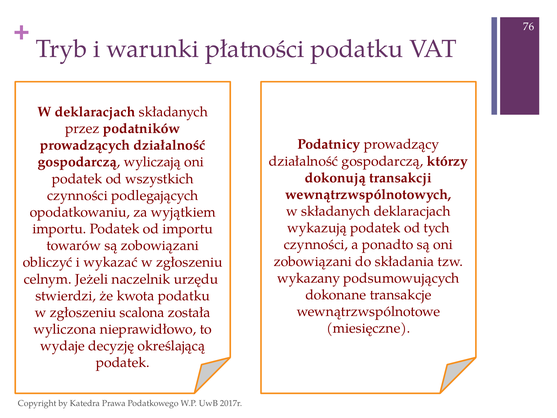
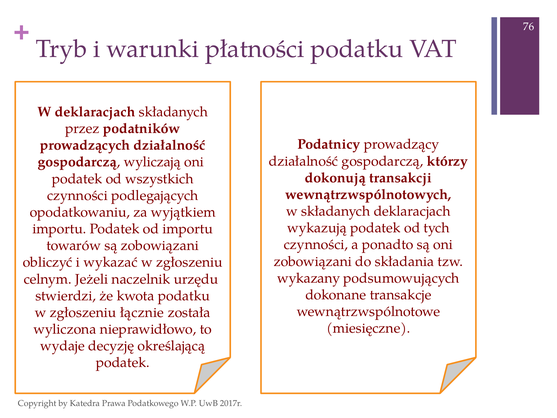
scalona: scalona -> łącznie (142, 312)
